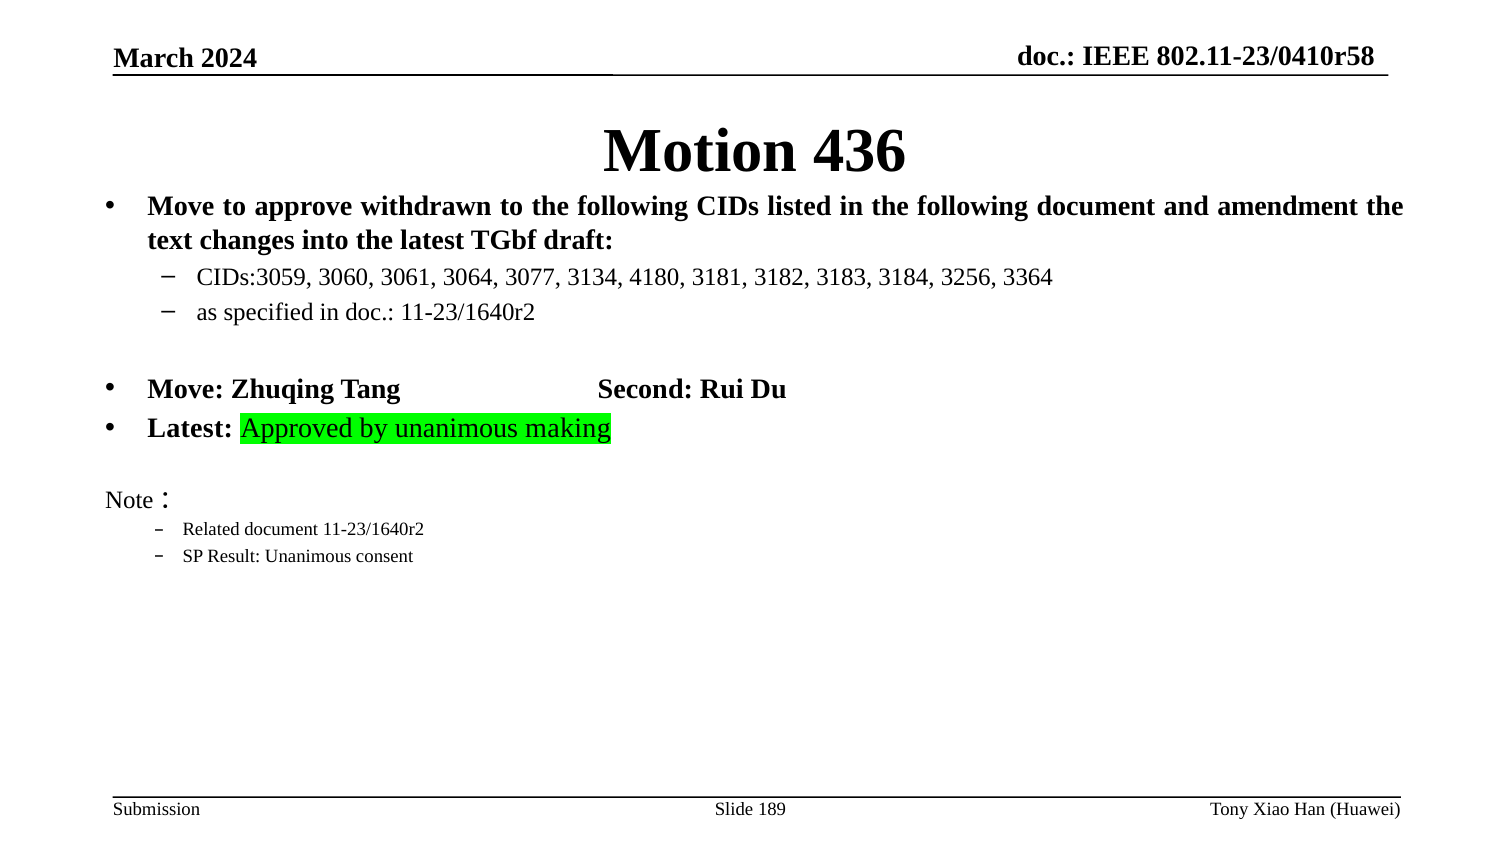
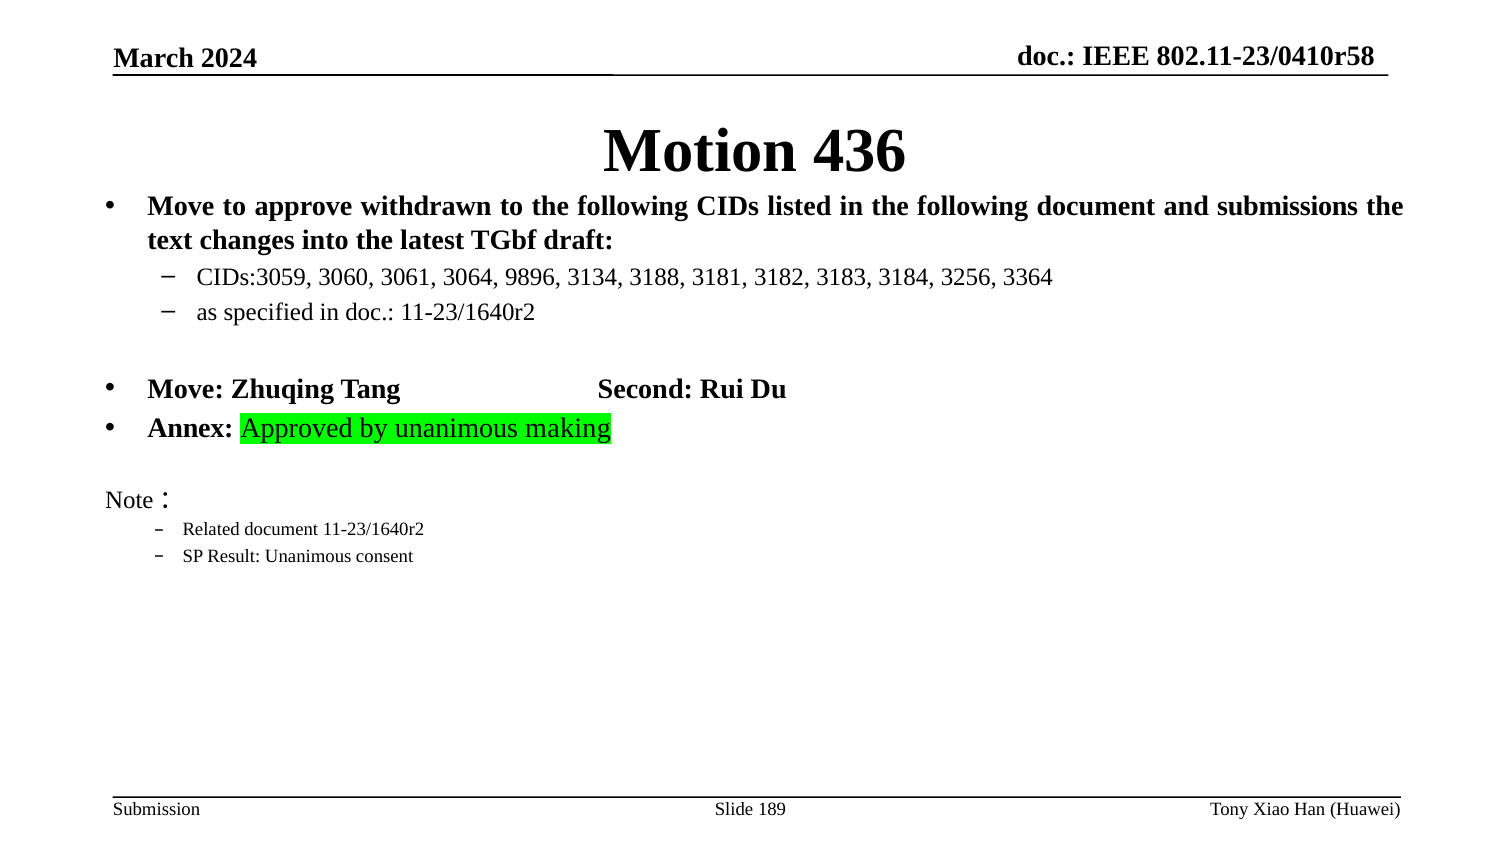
amendment: amendment -> submissions (1288, 207)
3077: 3077 -> 9896 (533, 277)
4180: 4180 -> 3188 (658, 277)
Latest: Latest -> Annex (190, 429)
